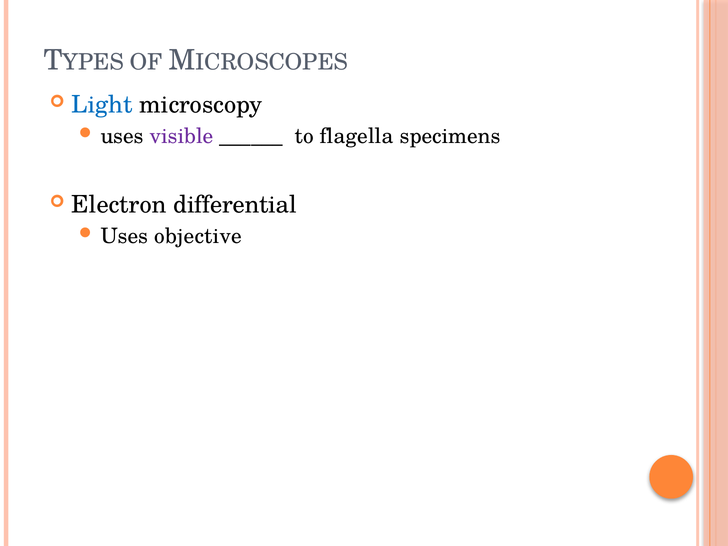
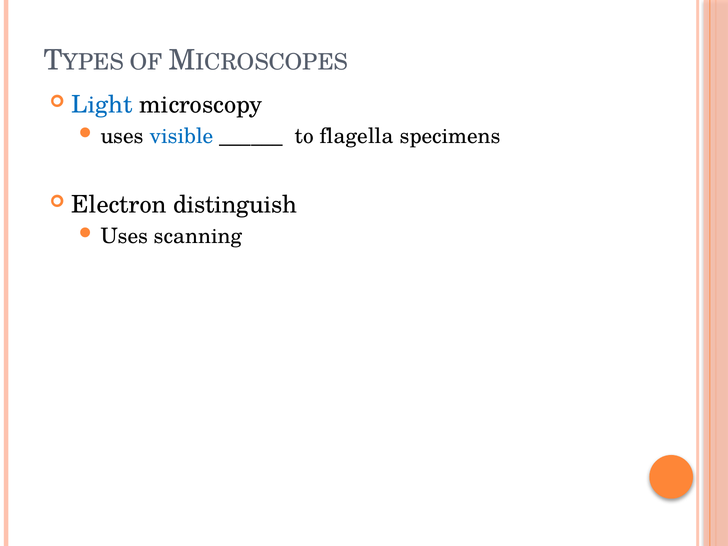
visible colour: purple -> blue (182, 136)
differential: differential -> distinguish (235, 205)
objective: objective -> scanning (198, 236)
